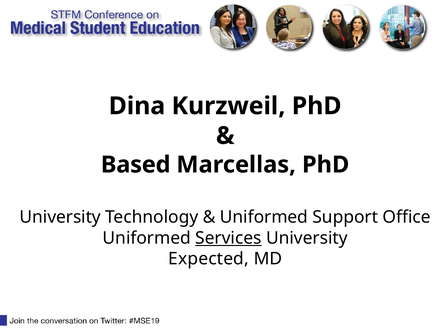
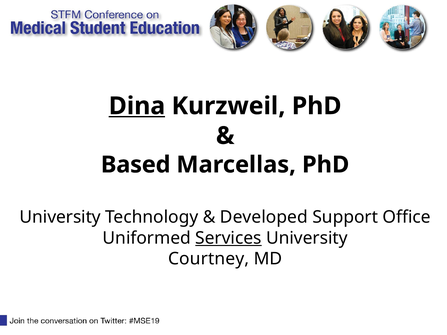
Dina underline: none -> present (137, 106)
Uniformed: Uniformed -> Developed (264, 217)
Expected: Expected -> Courtney (209, 259)
